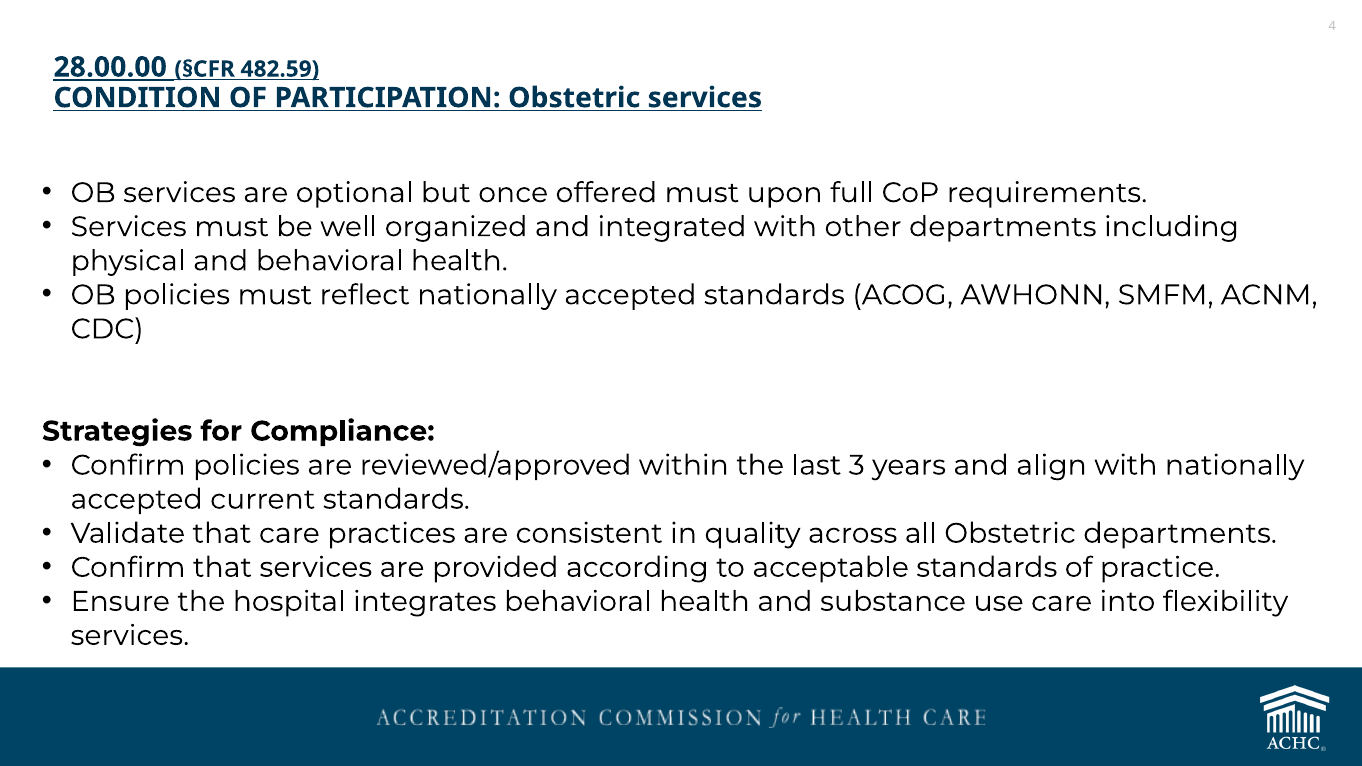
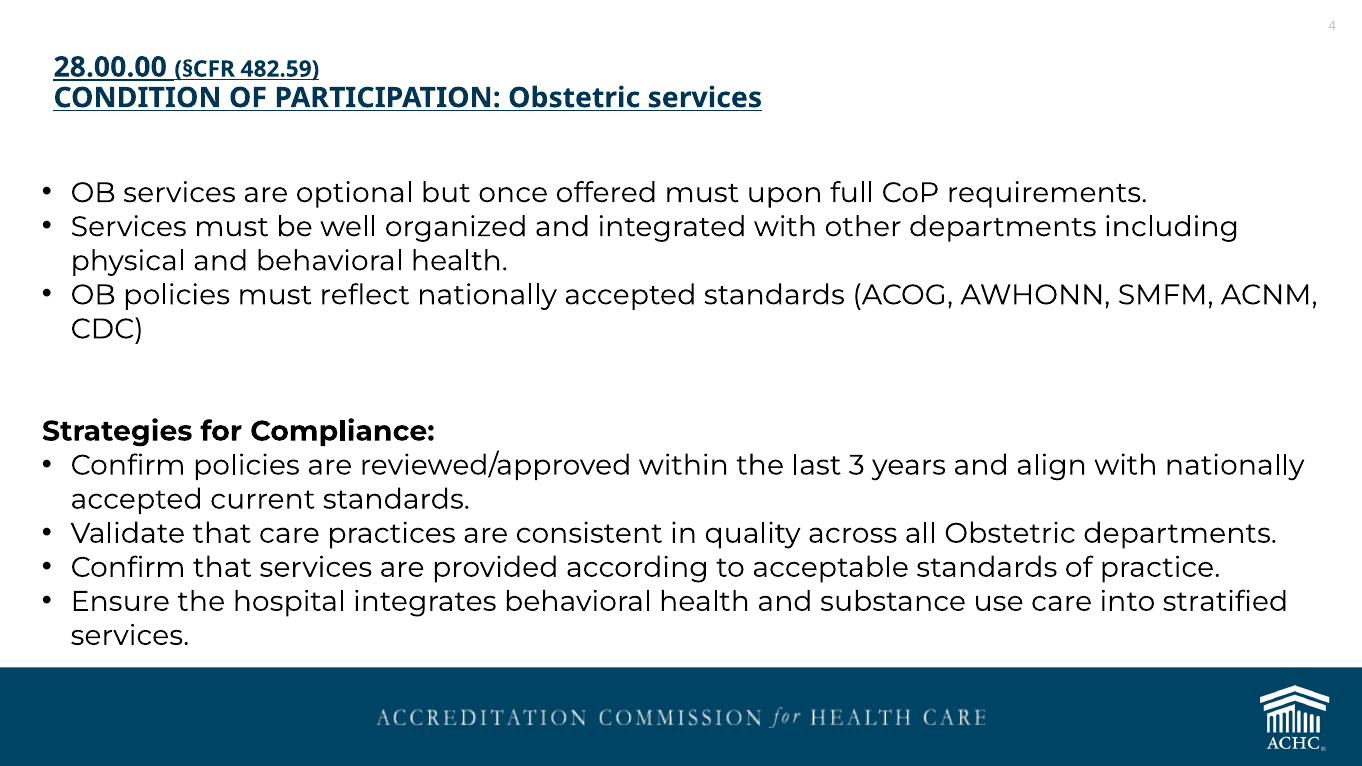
flexibility: flexibility -> stratified (1225, 602)
